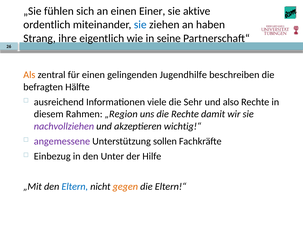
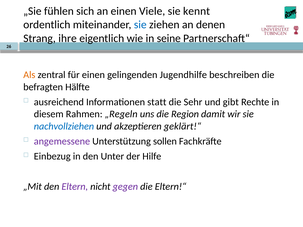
Einer: Einer -> Viele (152, 11)
aktive: aktive -> kennt (197, 11)
haben: haben -> denen (211, 25)
viele: viele -> statt (157, 102)
also: also -> gibt (231, 102)
„Region: „Region -> „Regeln (121, 114)
die Rechte: Rechte -> Region (185, 114)
nachvollziehen colour: purple -> blue (64, 126)
wichtig!“: wichtig!“ -> geklärt!“ (183, 126)
Eltern colour: blue -> purple (75, 187)
gegen colour: orange -> purple (125, 187)
